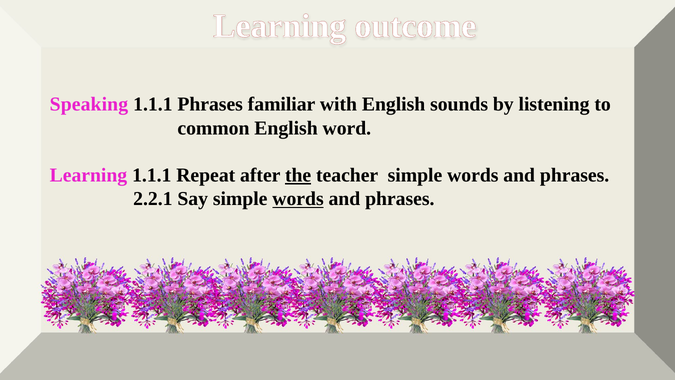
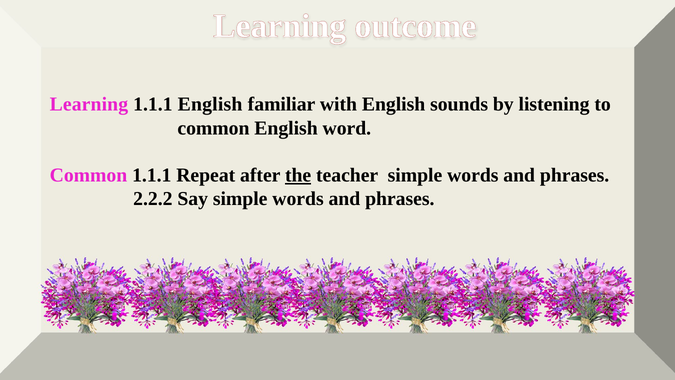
Speaking: Speaking -> Learning (89, 104)
1.1.1 Phrases: Phrases -> English (210, 104)
Learning: Learning -> Common (88, 175)
2.2.1: 2.2.1 -> 2.2.2 (153, 199)
words underline: present -> none (298, 199)
